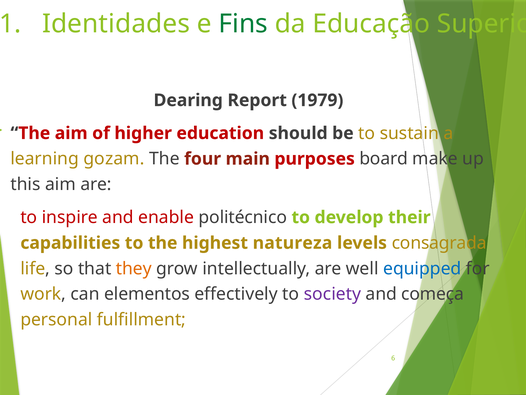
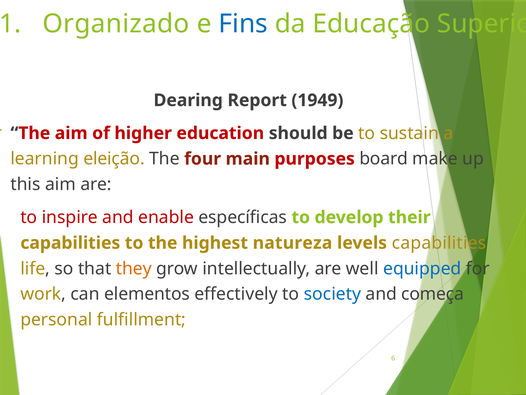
Identidades: Identidades -> Organizado (116, 24)
Fins colour: green -> blue (243, 24)
1979: 1979 -> 1949 (317, 100)
gozam: gozam -> eleição (114, 159)
politécnico: politécnico -> específicas (243, 217)
levels consagrada: consagrada -> capabilities (439, 243)
society colour: purple -> blue (332, 294)
